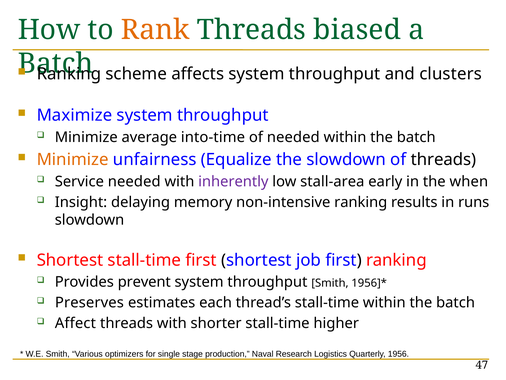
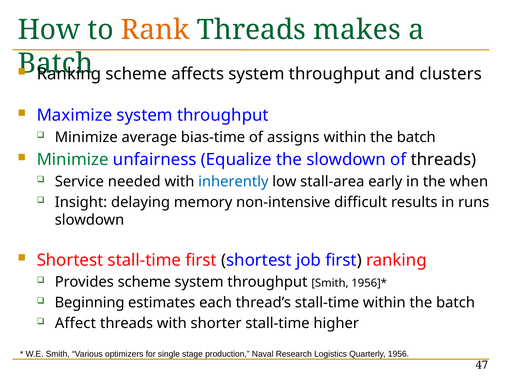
biased: biased -> makes (357, 30)
into-time: into-time -> bias-time (213, 137)
of needed: needed -> assigns (293, 137)
Minimize colour: orange -> green (73, 159)
inherently colour: purple -> blue (233, 181)
non-intensive ranking: ranking -> difficult (361, 202)
Provides prevent: prevent -> scheme (144, 282)
Preserves: Preserves -> Beginning (90, 302)
